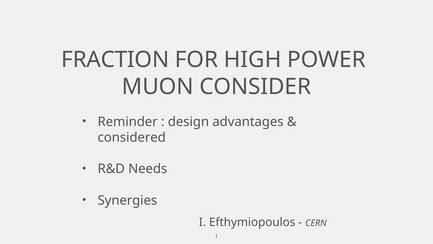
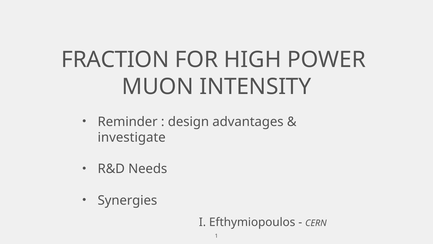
CONSIDER: CONSIDER -> INTENSITY (255, 87)
considered: considered -> investigate (132, 137)
